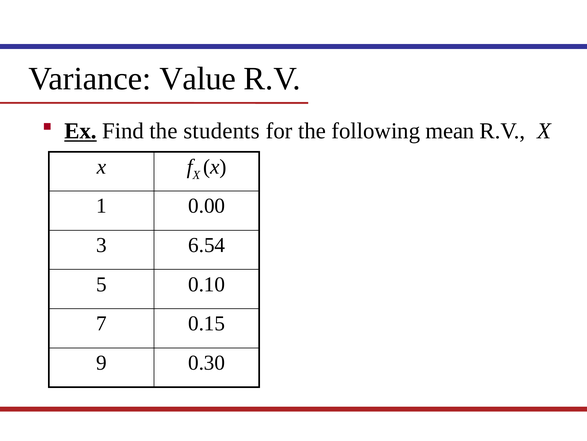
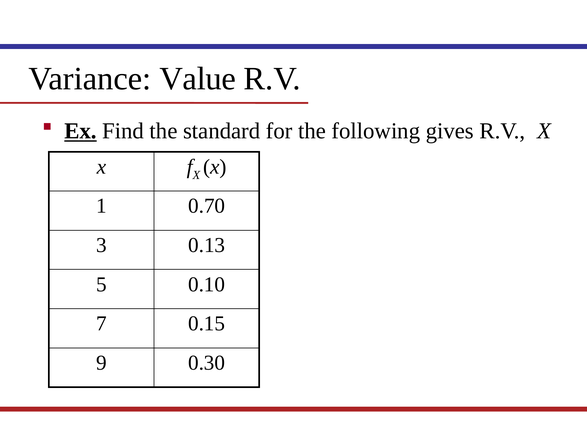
students: students -> standard (222, 131)
mean: mean -> gives (450, 131)
0.00: 0.00 -> 0.70 (207, 206)
6.54: 6.54 -> 0.13 (207, 245)
